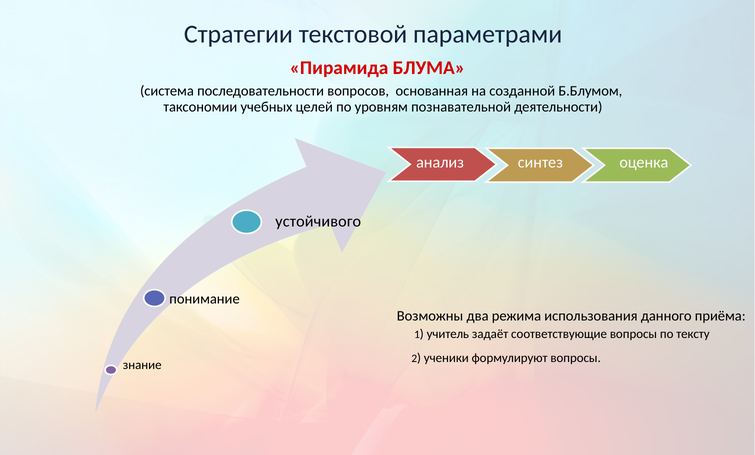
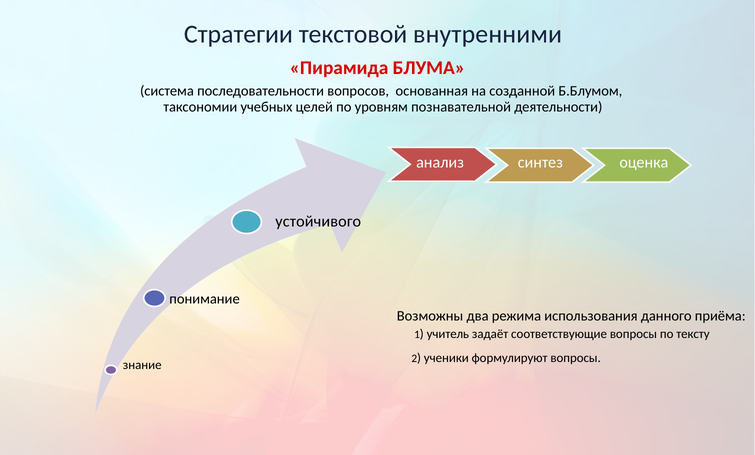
параметрами: параметрами -> внутренними (488, 34)
